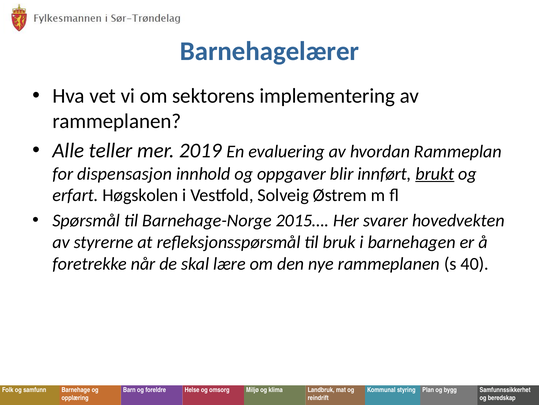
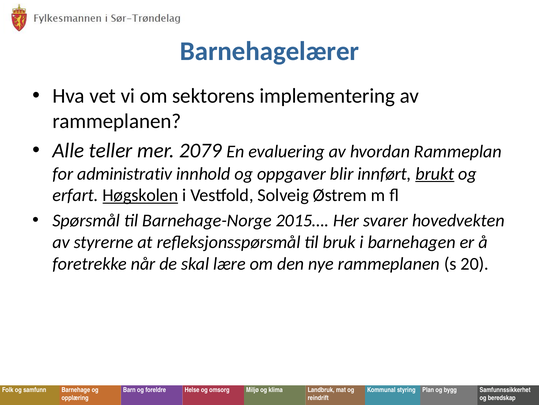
2019: 2019 -> 2079 (200, 150)
dispensasjon: dispensasjon -> administrativ (125, 173)
Høgskolen underline: none -> present (140, 195)
40: 40 -> 20 (475, 263)
